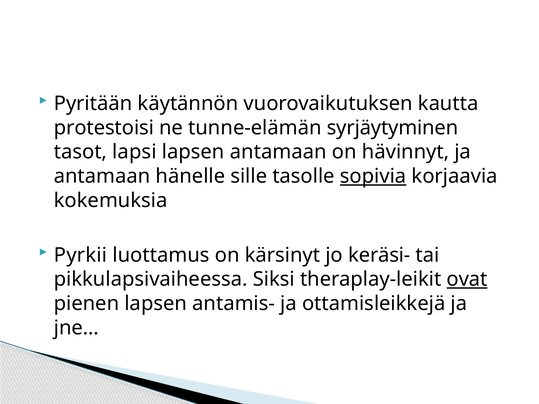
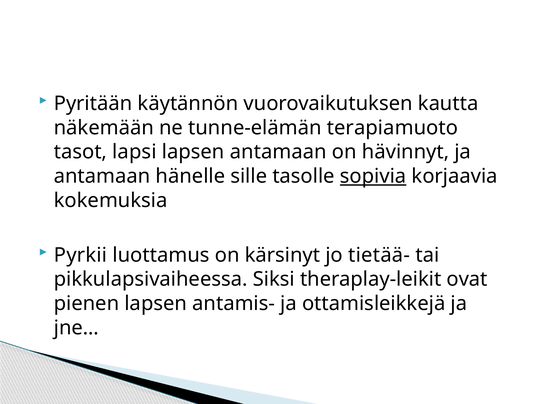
protestoisi: protestoisi -> näkemään (104, 128)
syrjäytyminen: syrjäytyminen -> terapiamuoto (392, 128)
keräsi-: keräsi- -> tietää- (379, 255)
ovat underline: present -> none (467, 279)
